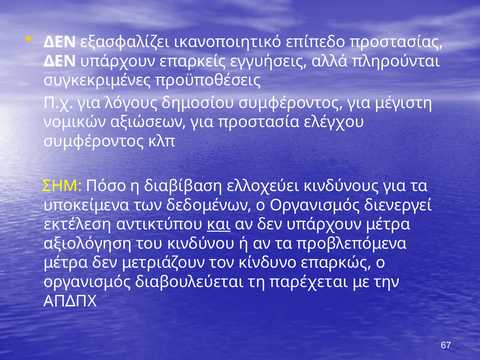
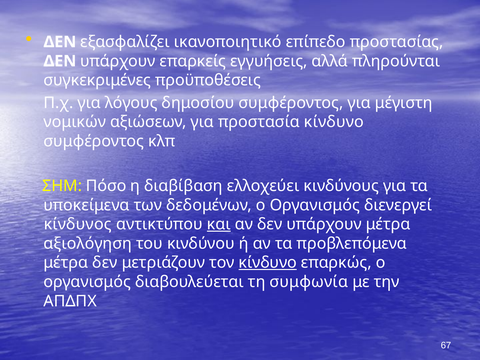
προστασία ελέγχου: ελέγχου -> κίνδυνο (334, 122)
εκτέλεση: εκτέλεση -> κίνδυνος (78, 224)
κίνδυνο underline: none -> present (268, 263)
παρέχεται: παρέχεται -> συμφωνία (309, 282)
